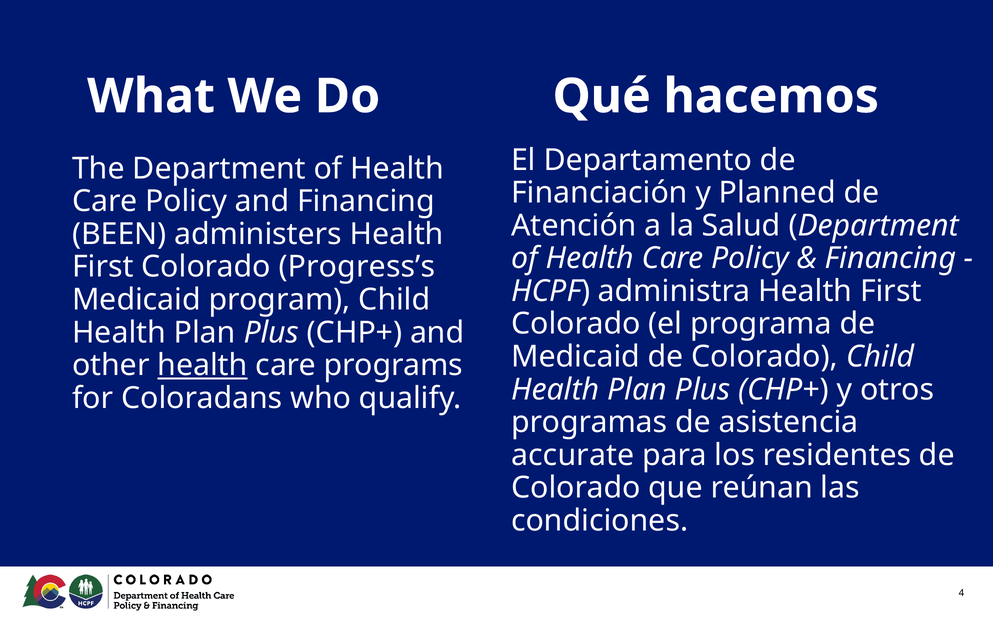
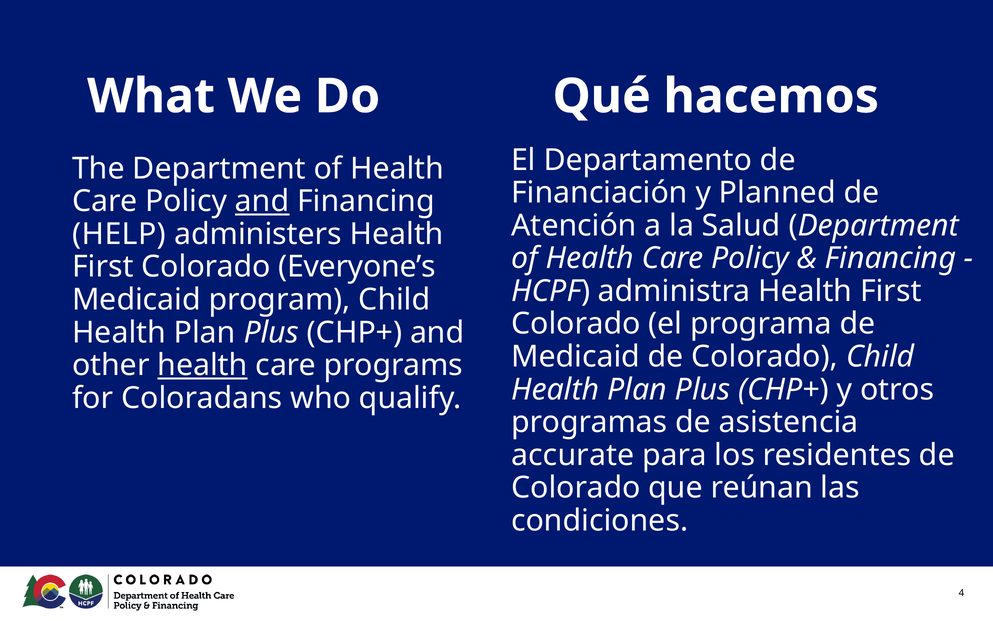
and underline: none -> present (262, 201)
BEEN: BEEN -> HELP (119, 234)
Progress’s: Progress’s -> Everyone’s (357, 267)
